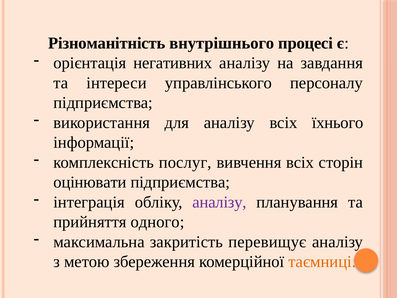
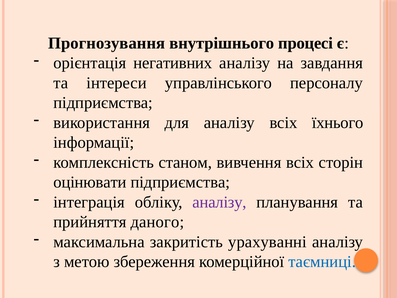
Різноманітність: Різноманітність -> Прогнозування (107, 43)
послуг: послуг -> станом (185, 162)
одного: одного -> даного (157, 222)
перевищує: перевищує -> урахуванні (267, 242)
таємниці colour: orange -> blue (322, 261)
